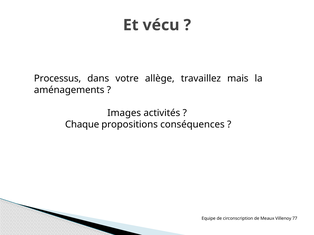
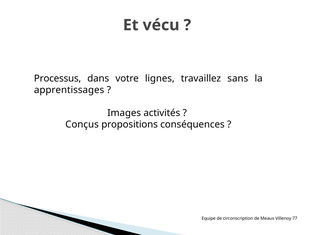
allège: allège -> lignes (160, 79)
mais: mais -> sans (238, 79)
aménagements: aménagements -> apprentissages (69, 90)
Chaque: Chaque -> Conçus (82, 125)
